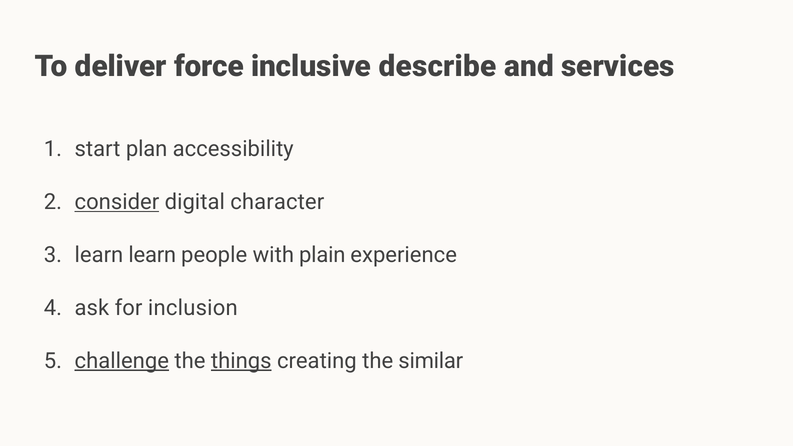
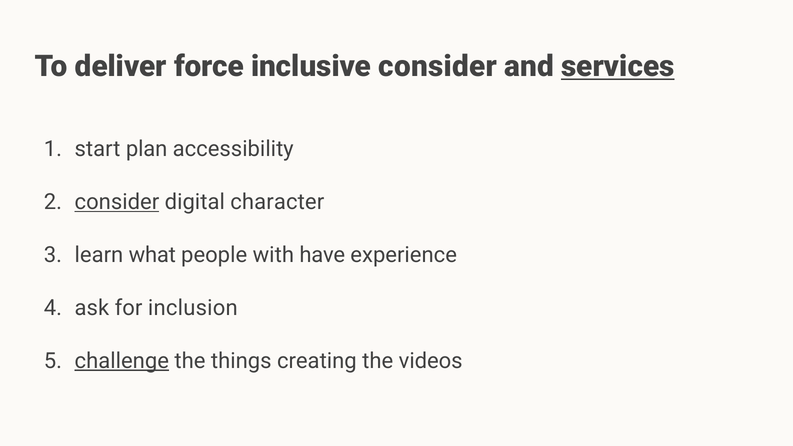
inclusive describe: describe -> consider (438, 66)
services underline: none -> present (618, 66)
learn learn: learn -> what (152, 255)
plain: plain -> have (322, 255)
things underline: present -> none (241, 361)
similar: similar -> videos (431, 361)
